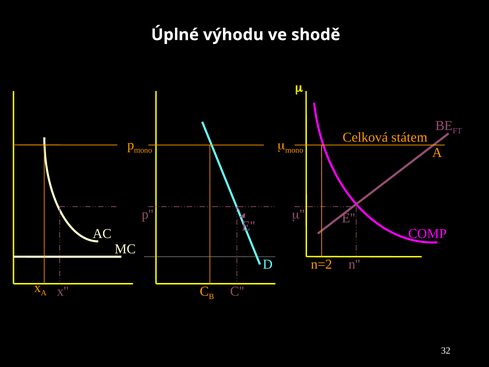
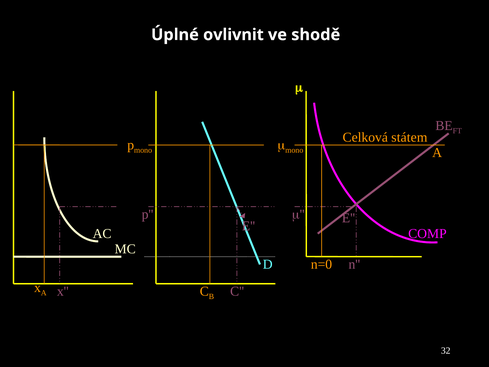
výhodu: výhodu -> ovlivnit (233, 35)
n=2: n=2 -> n=0 (322, 264)
